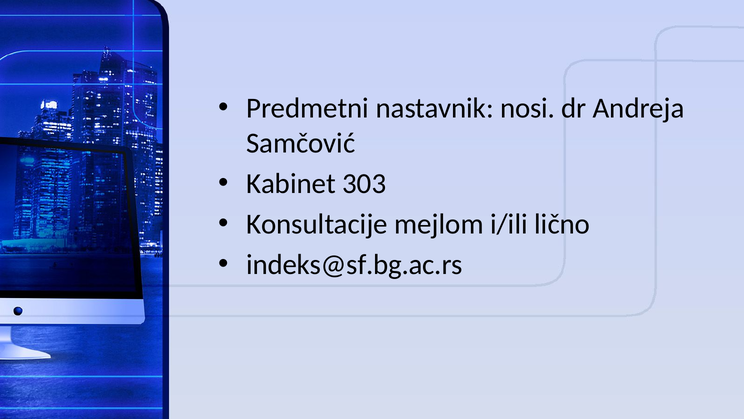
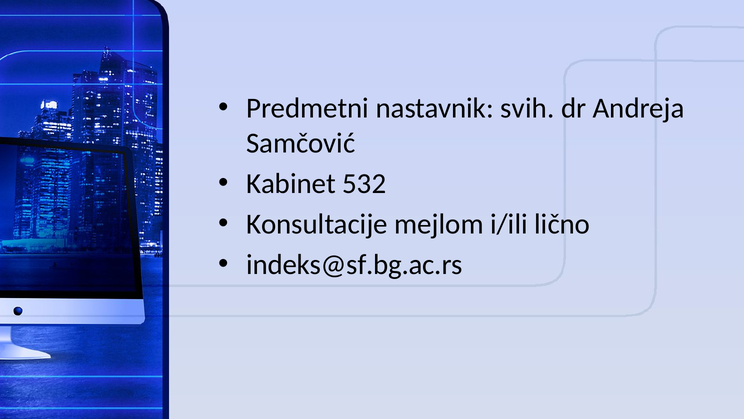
nosi: nosi -> svih (527, 108)
303: 303 -> 532 (364, 183)
